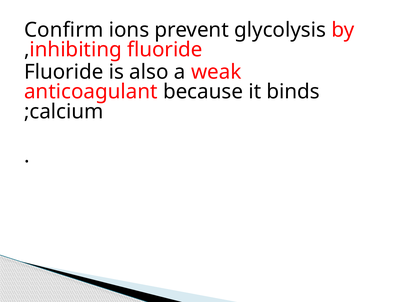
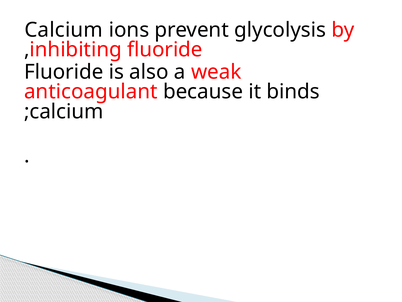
Confirm: Confirm -> Calcium (64, 30)
